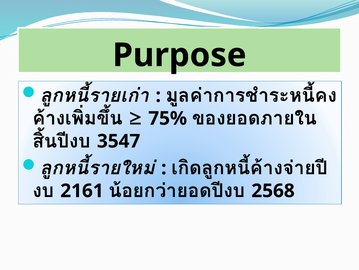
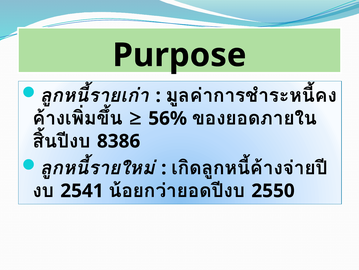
75%: 75% -> 56% (168, 118)
3547: 3547 -> 8386 (119, 141)
2161: 2161 -> 2541 (82, 190)
2568: 2568 -> 2550 (273, 190)
